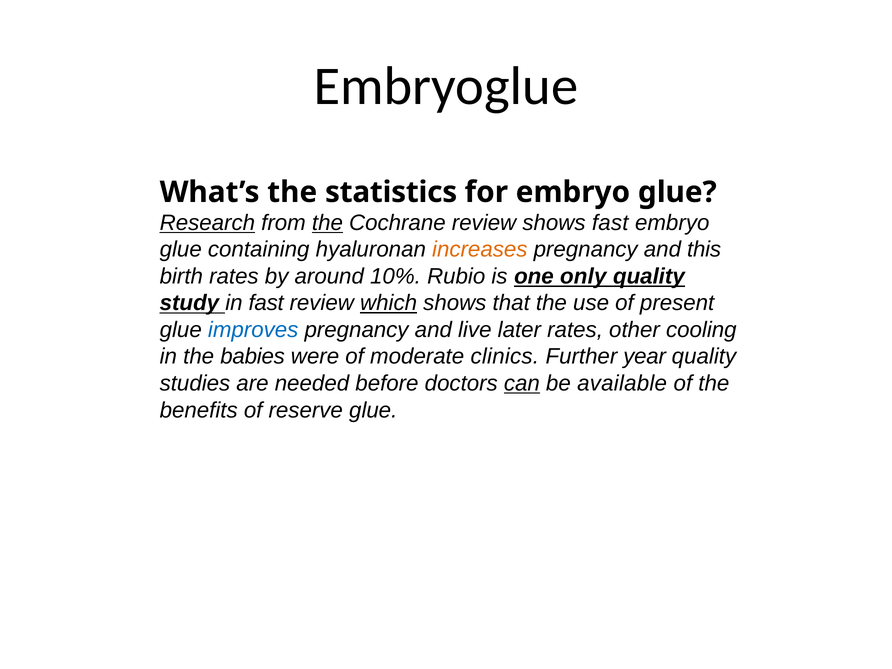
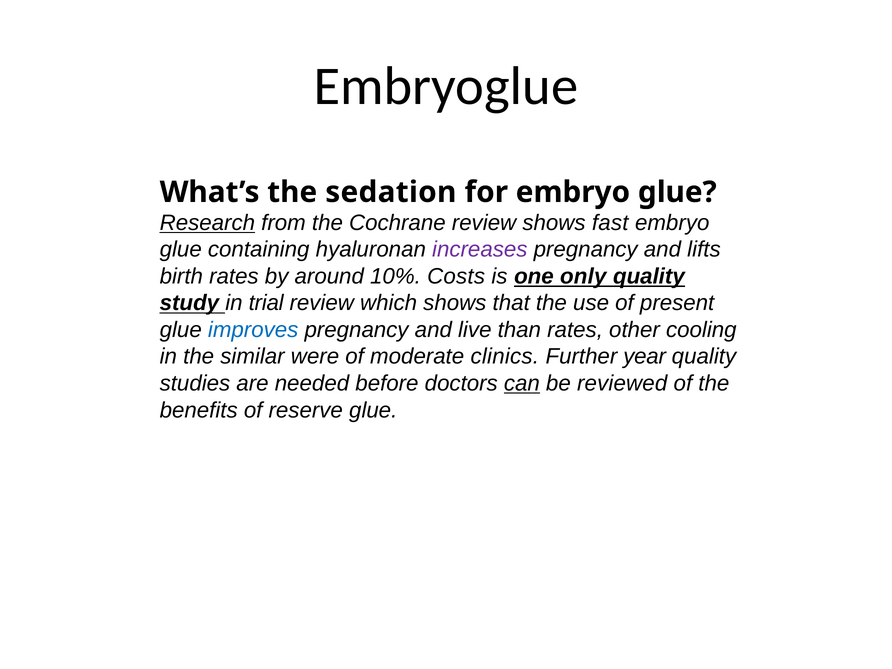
statistics: statistics -> sedation (391, 192)
the underline: present -> none (327, 223)
increases colour: orange -> purple (480, 250)
this: this -> lifts (704, 250)
Rubio: Rubio -> Costs (456, 276)
in fast: fast -> trial (266, 303)
which underline: present -> none (389, 303)
later: later -> than (519, 330)
babies: babies -> similar (252, 357)
available: available -> reviewed (622, 383)
